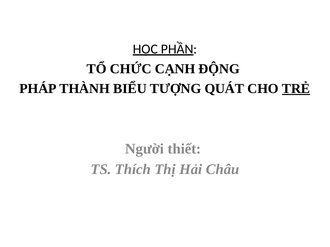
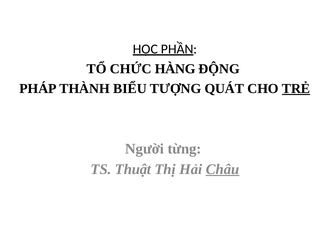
CẠNH: CẠNH -> HÀNG (175, 69)
thiết: thiết -> từng (184, 149)
Thích: Thích -> Thuật (133, 170)
Châu underline: none -> present (223, 170)
